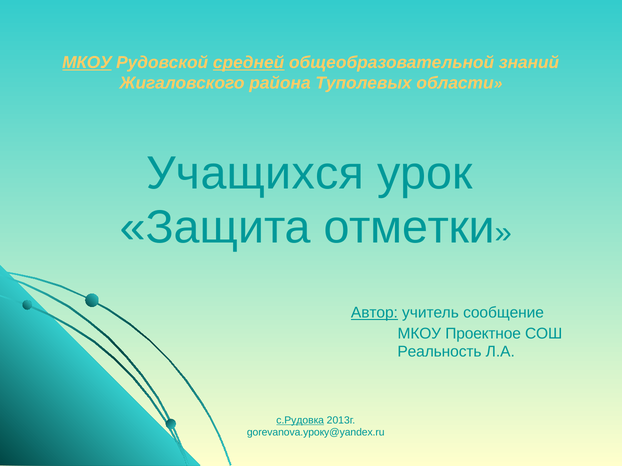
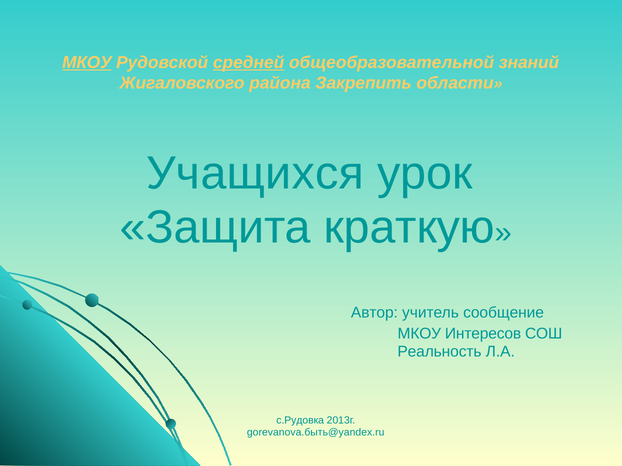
Туполевых: Туполевых -> Закрепить (364, 83)
отметки: отметки -> краткую (409, 228)
Автор underline: present -> none (374, 313)
Проектное: Проектное -> Интересов (483, 334)
с.Рудовка underline: present -> none (300, 421)
gorevanova.уроку@yandex.ru: gorevanova.уроку@yandex.ru -> gorevanova.быть@yandex.ru (316, 433)
